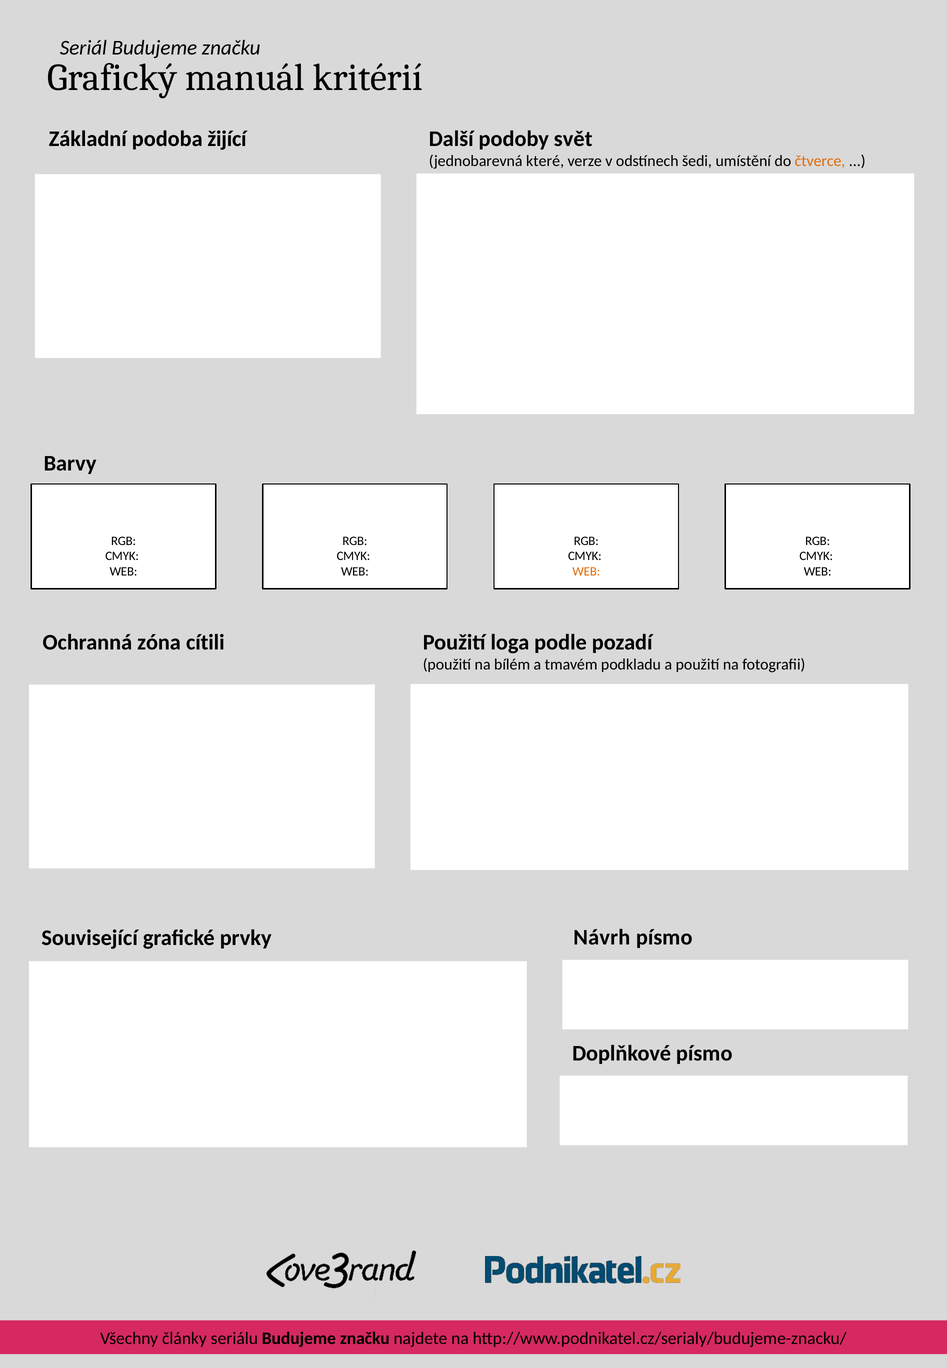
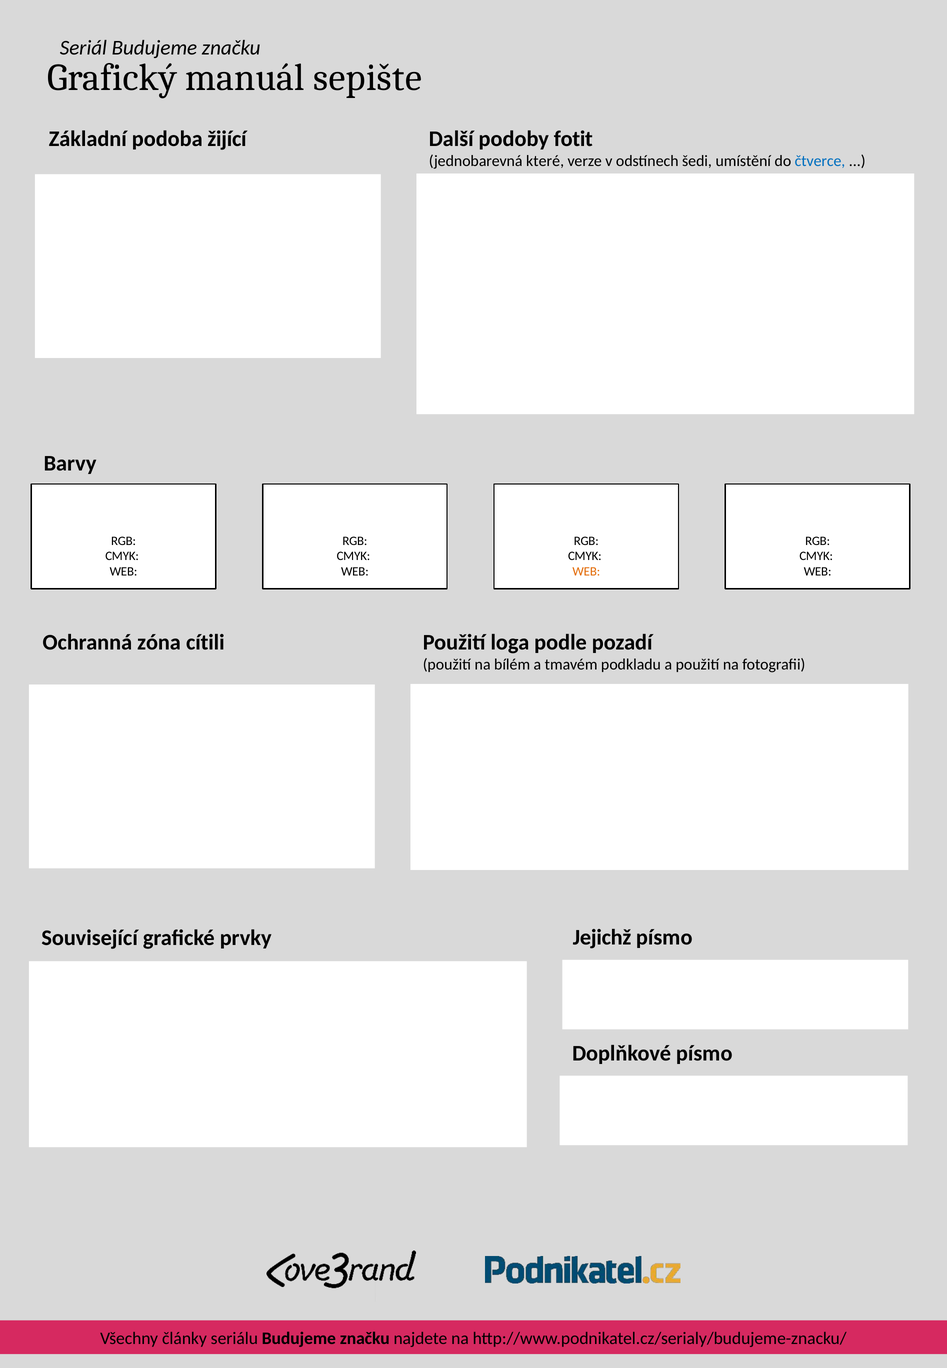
kritérií: kritérií -> sepište (368, 78)
svět: svět -> fotit (573, 139)
čtverce colour: orange -> blue (820, 161)
Návrh: Návrh -> Jejichž (602, 937)
